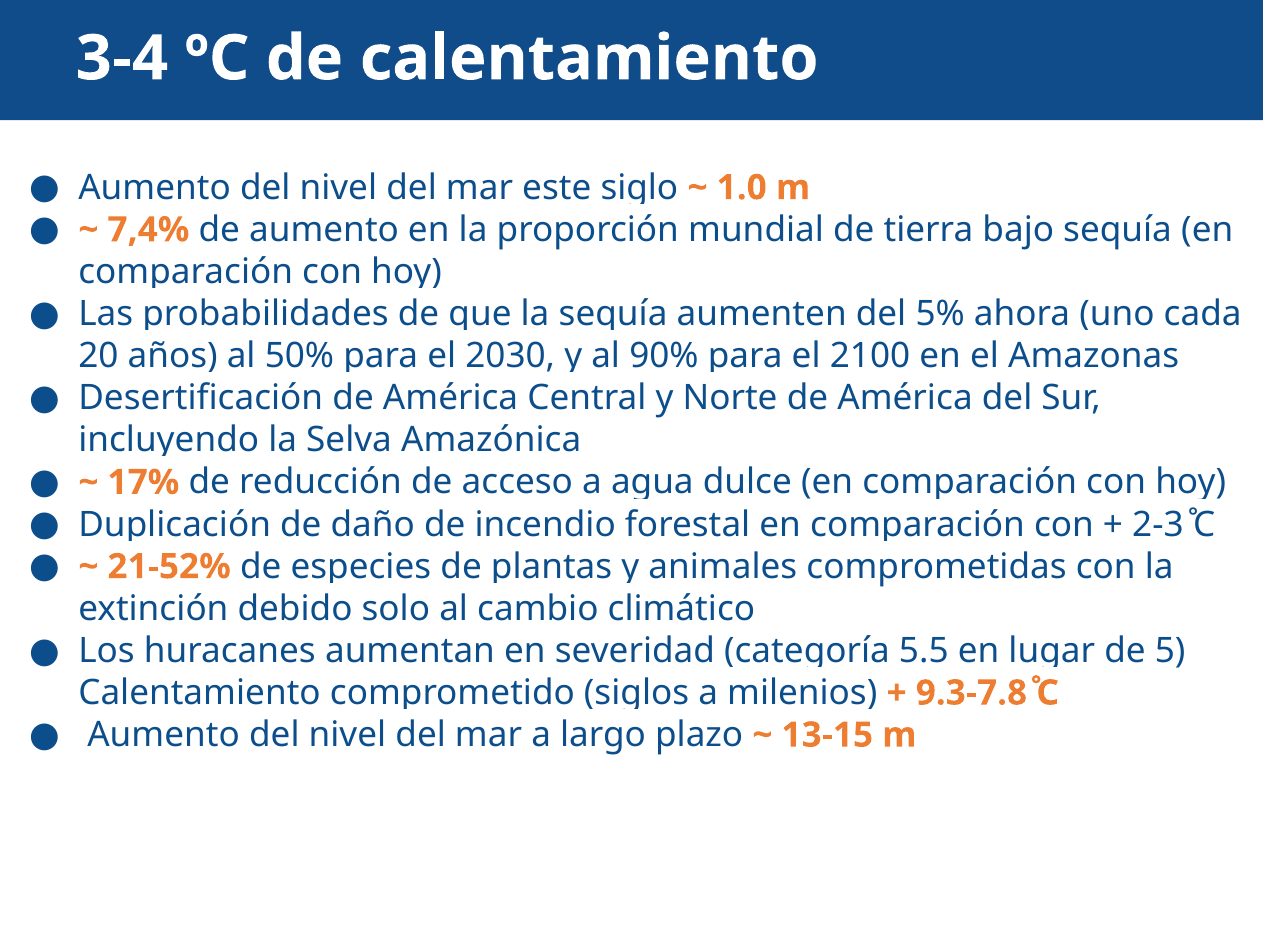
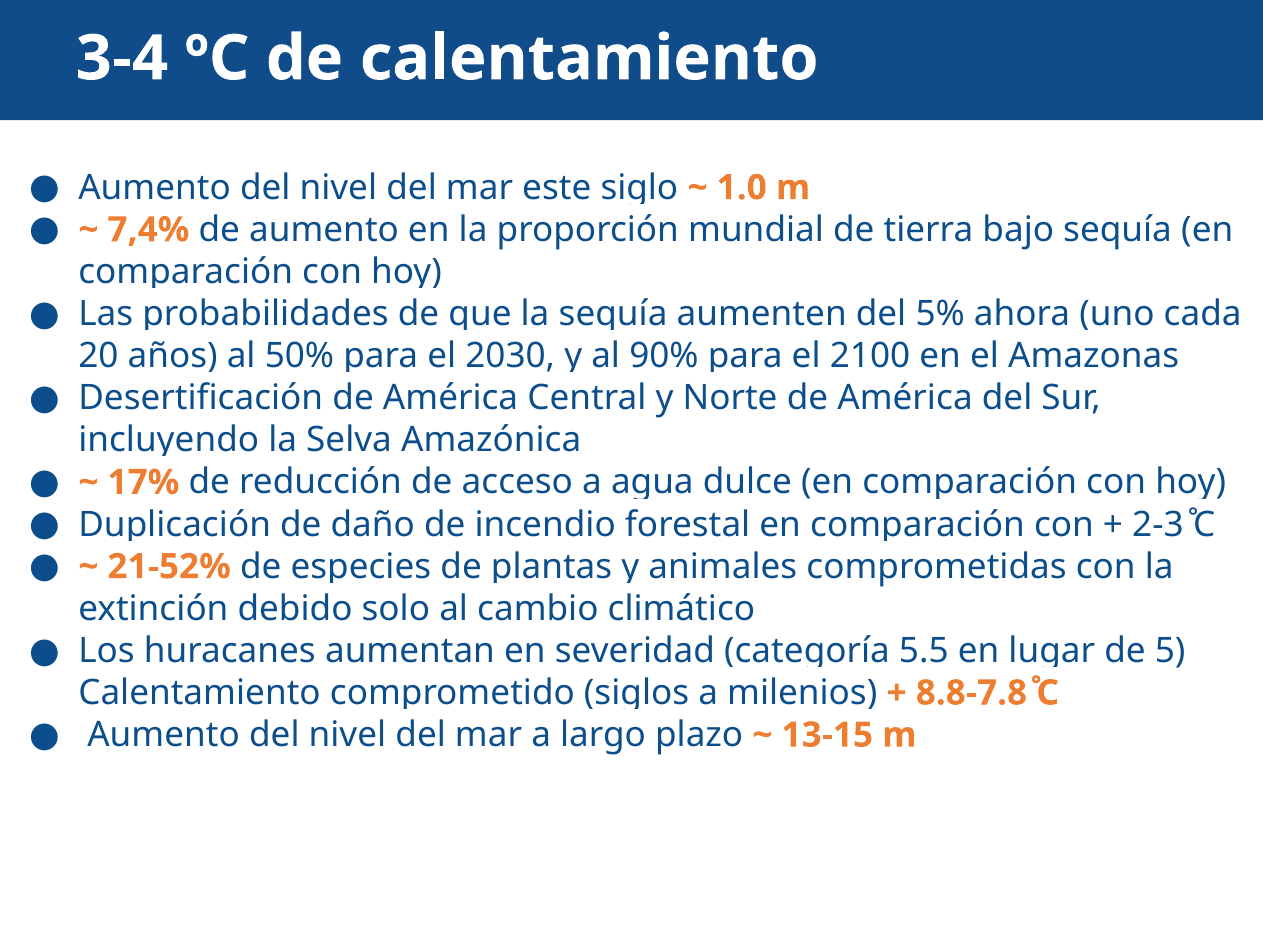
9.3-7.8: 9.3-7.8 -> 8.8-7.8 (971, 693)
